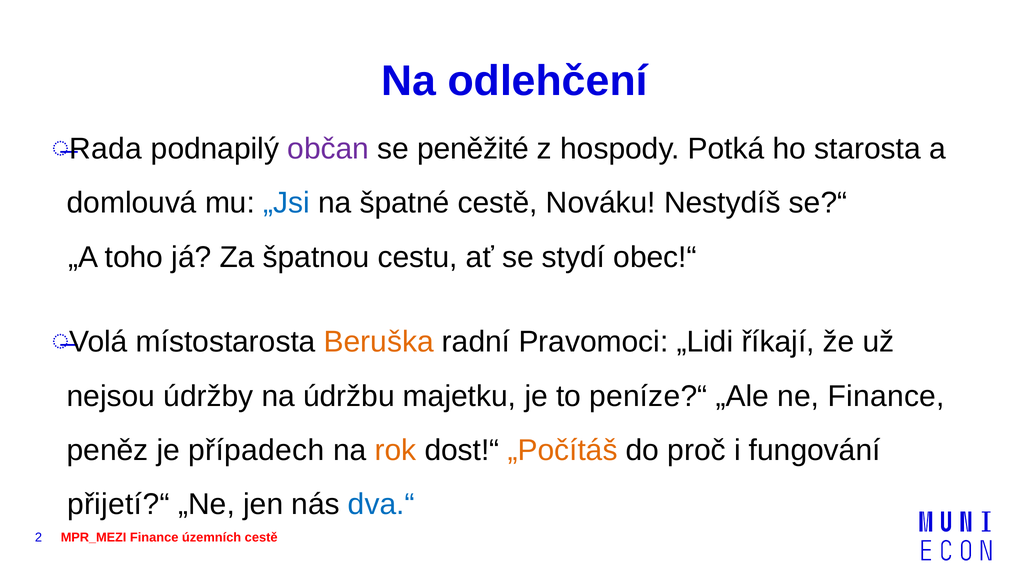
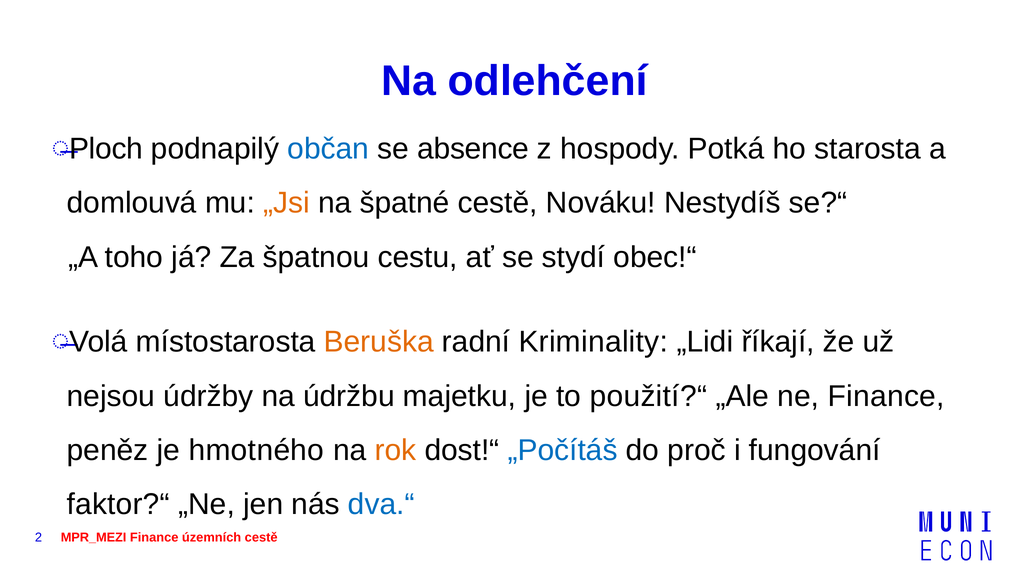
Rada: Rada -> Ploch (106, 149)
občan colour: purple -> blue (328, 149)
peněžité: peněžité -> absence (473, 149)
„Jsi colour: blue -> orange (286, 203)
Pravomoci: Pravomoci -> Kriminality (593, 342)
peníze?“: peníze?“ -> použití?“ (648, 396)
případech: případech -> hmotného (256, 450)
„Počítáš colour: orange -> blue (563, 450)
přijetí?“: přijetí?“ -> faktor?“ (118, 504)
